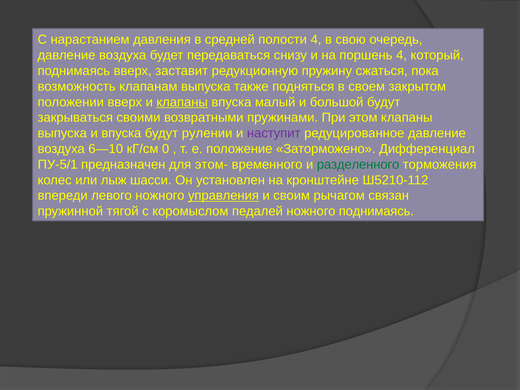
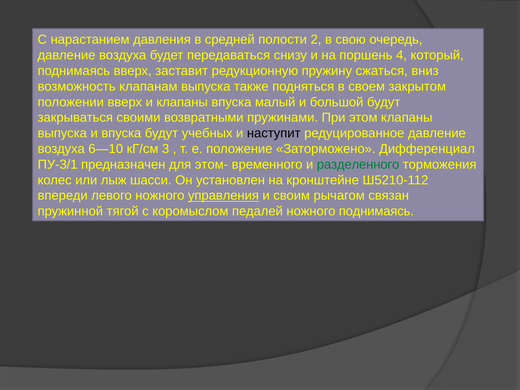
полости 4: 4 -> 2 (316, 40)
пока: пока -> вниз (425, 71)
клапаны underline: present -> none (182, 102)
рулении: рулении -> учебных (207, 133)
наступит colour: purple -> black (274, 133)
0: 0 -> 3 (166, 149)
ПУ-5/1: ПУ-5/1 -> ПУ-3/1 (58, 164)
